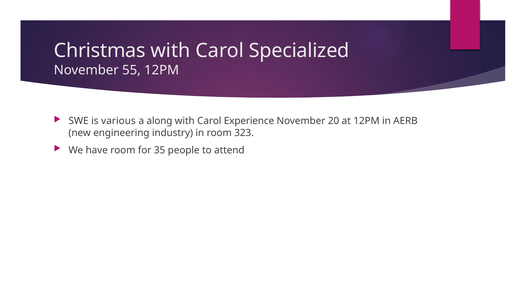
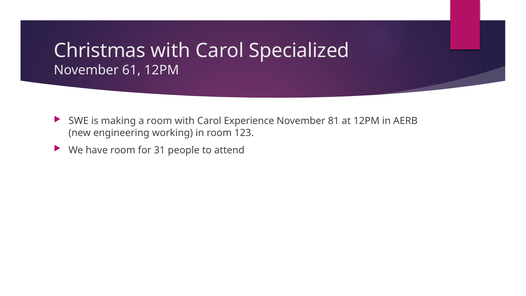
55: 55 -> 61 (131, 70)
various: various -> making (118, 121)
a along: along -> room (159, 121)
20: 20 -> 81 (334, 121)
industry: industry -> working (172, 133)
323: 323 -> 123 (244, 133)
35: 35 -> 31 (160, 150)
